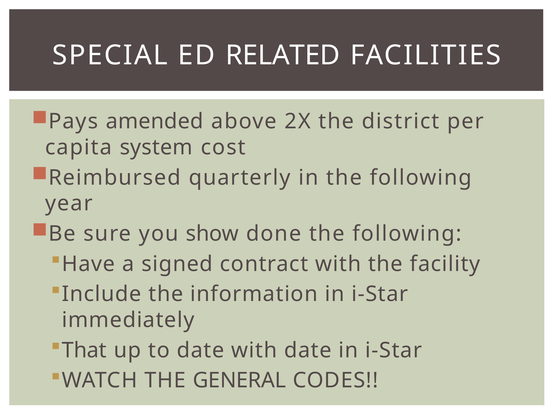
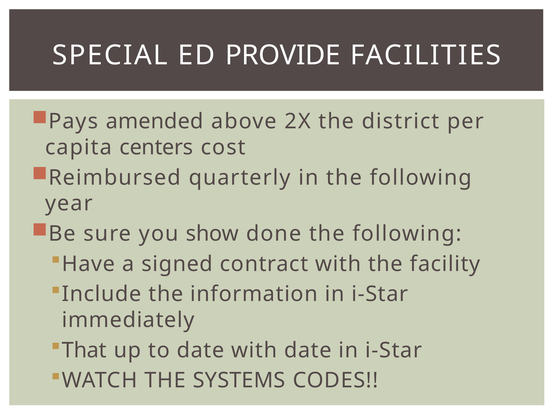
RELATED: RELATED -> PROVIDE (283, 55)
system: system -> centers (156, 147)
GENERAL: GENERAL -> SYSTEMS (239, 380)
